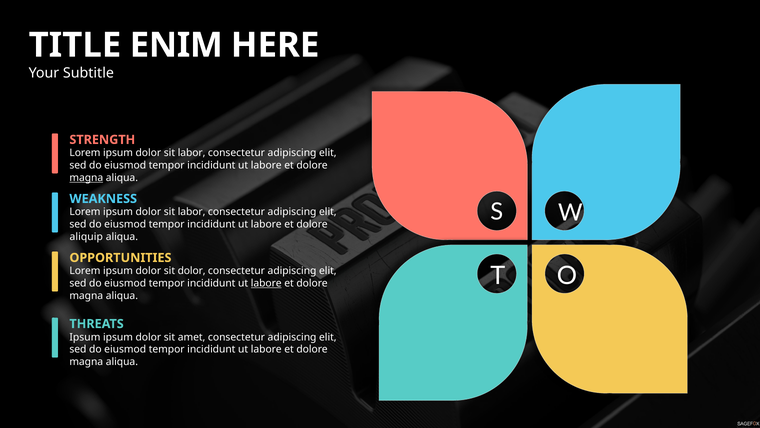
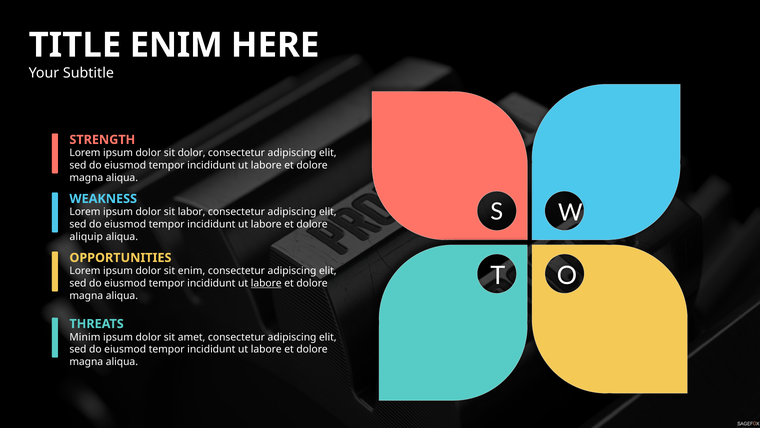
labor: labor -> dolor (192, 153)
magna underline: present -> none (86, 177)
sit dolor: dolor -> enim (192, 271)
Ipsum: Ipsum -> Minim (85, 337)
